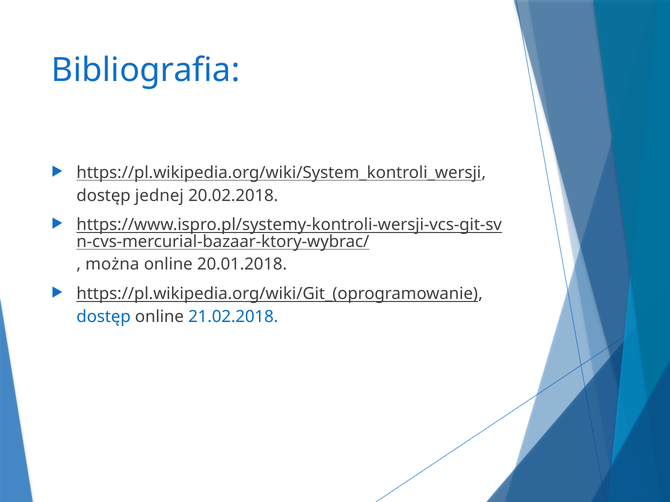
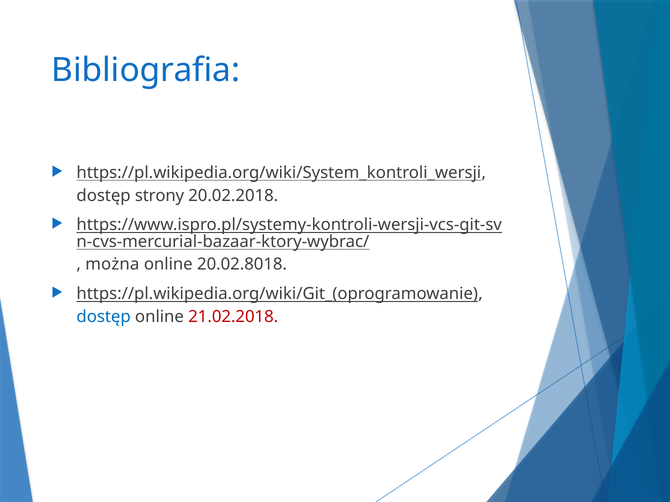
jednej: jednej -> strony (160, 196)
20.01.2018: 20.01.2018 -> 20.02.8018 (242, 265)
21.02.2018 colour: blue -> red (233, 317)
